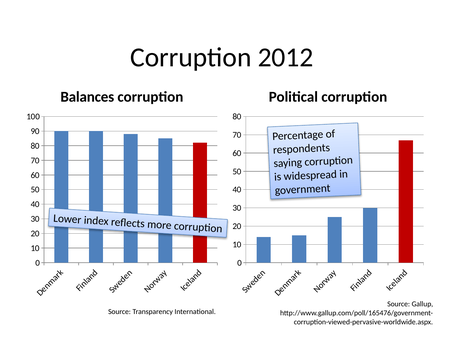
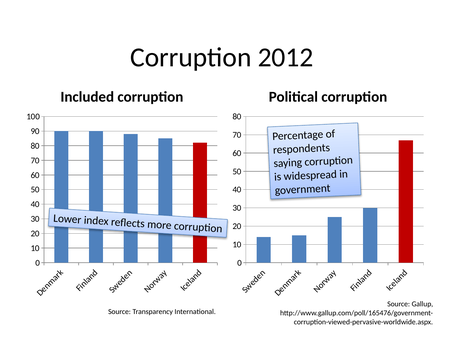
Balances: Balances -> Included (87, 97)
